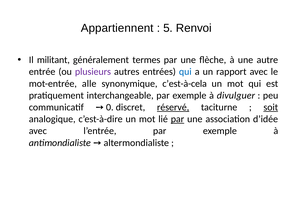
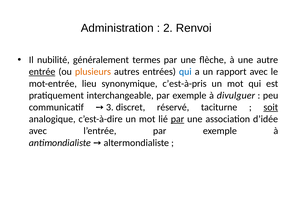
Appartiennent: Appartiennent -> Administration (117, 28)
5: 5 -> 2 (168, 28)
militant: militant -> nubilité (53, 60)
entrée underline: none -> present (42, 72)
plusieurs colour: purple -> orange (93, 72)
alle: alle -> lieu (89, 84)
c’est-à-cela: c’est-à-cela -> c’est-à-pris (185, 84)
0: 0 -> 3 (110, 107)
réservé underline: present -> none (173, 107)
